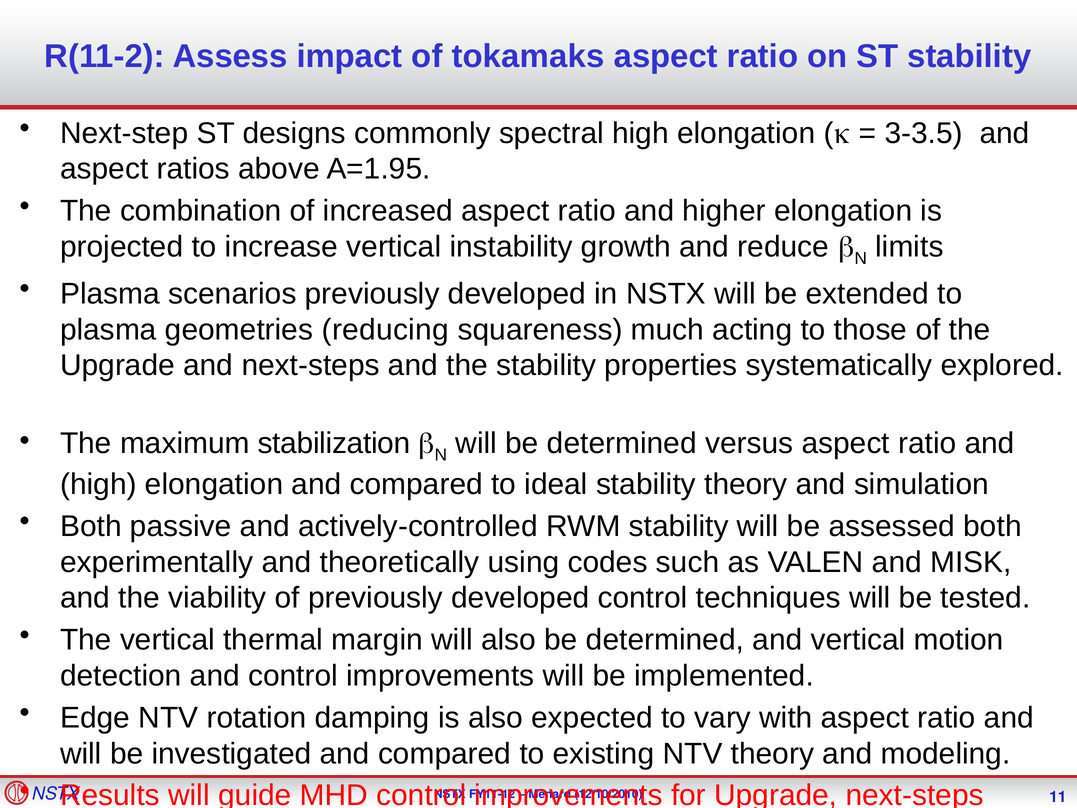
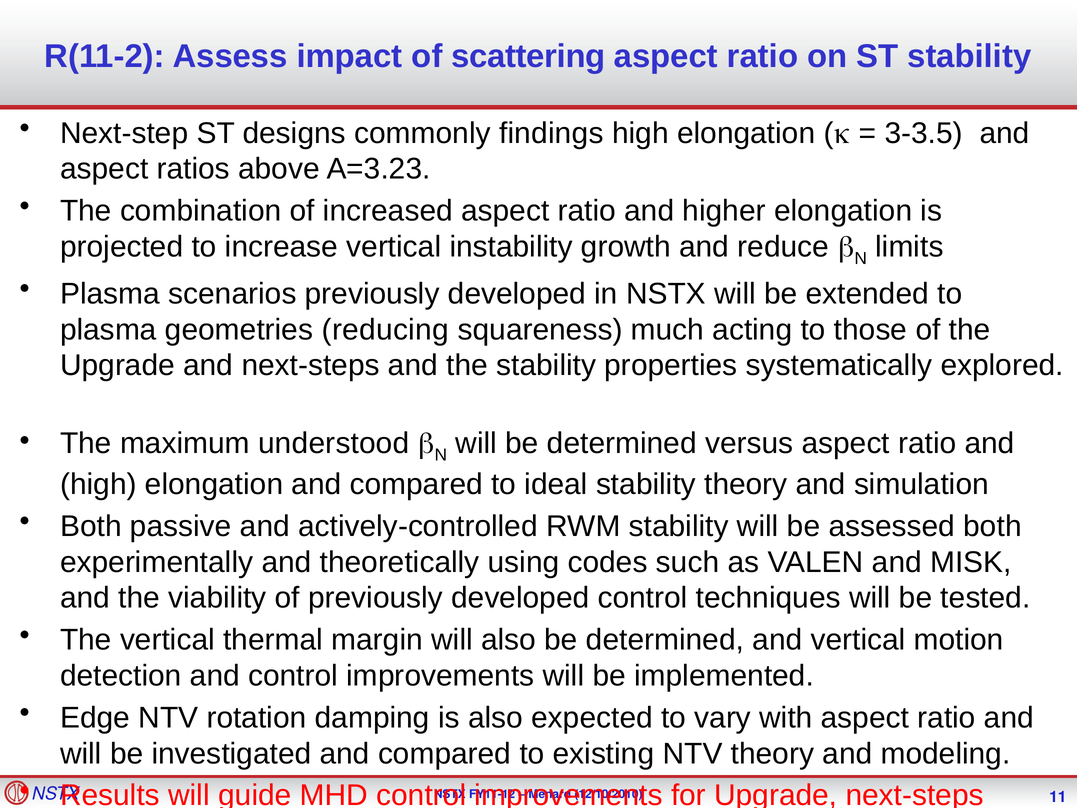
tokamaks: tokamaks -> scattering (528, 56)
spectral: spectral -> findings (551, 133)
A=1.95: A=1.95 -> A=3.23 (379, 169)
stabilization: stabilization -> understood (334, 443)
